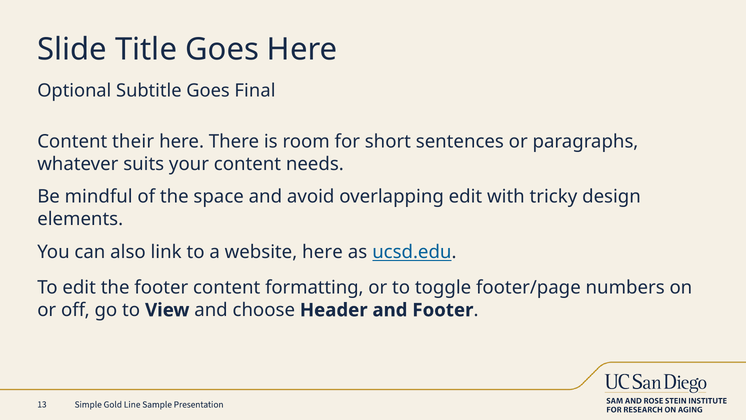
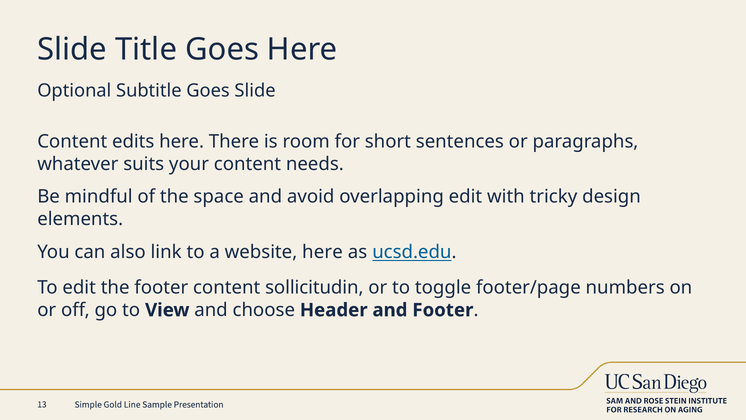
Goes Final: Final -> Slide (255, 91)
their: their -> edits (133, 141)
formatting: formatting -> sollicitudin (314, 287)
